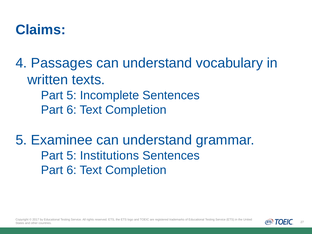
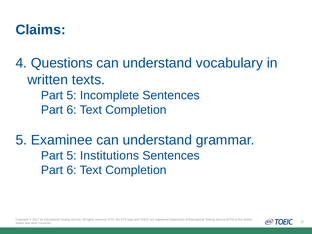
Passages: Passages -> Questions (62, 63)
